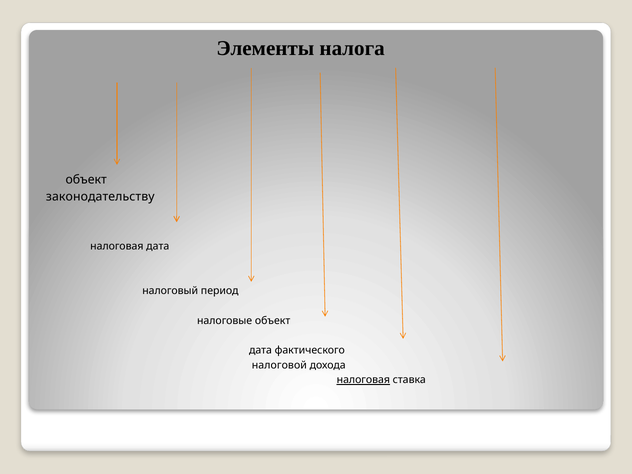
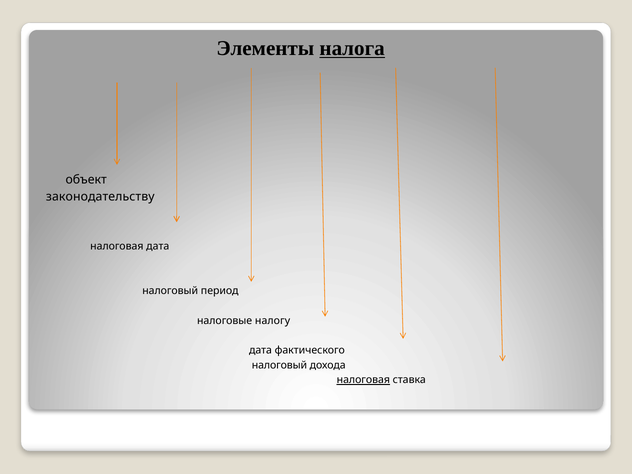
налога underline: none -> present (352, 48)
налоговые объект: объект -> налогу (273, 321)
налоговой: налоговой -> налоговый (279, 365)
